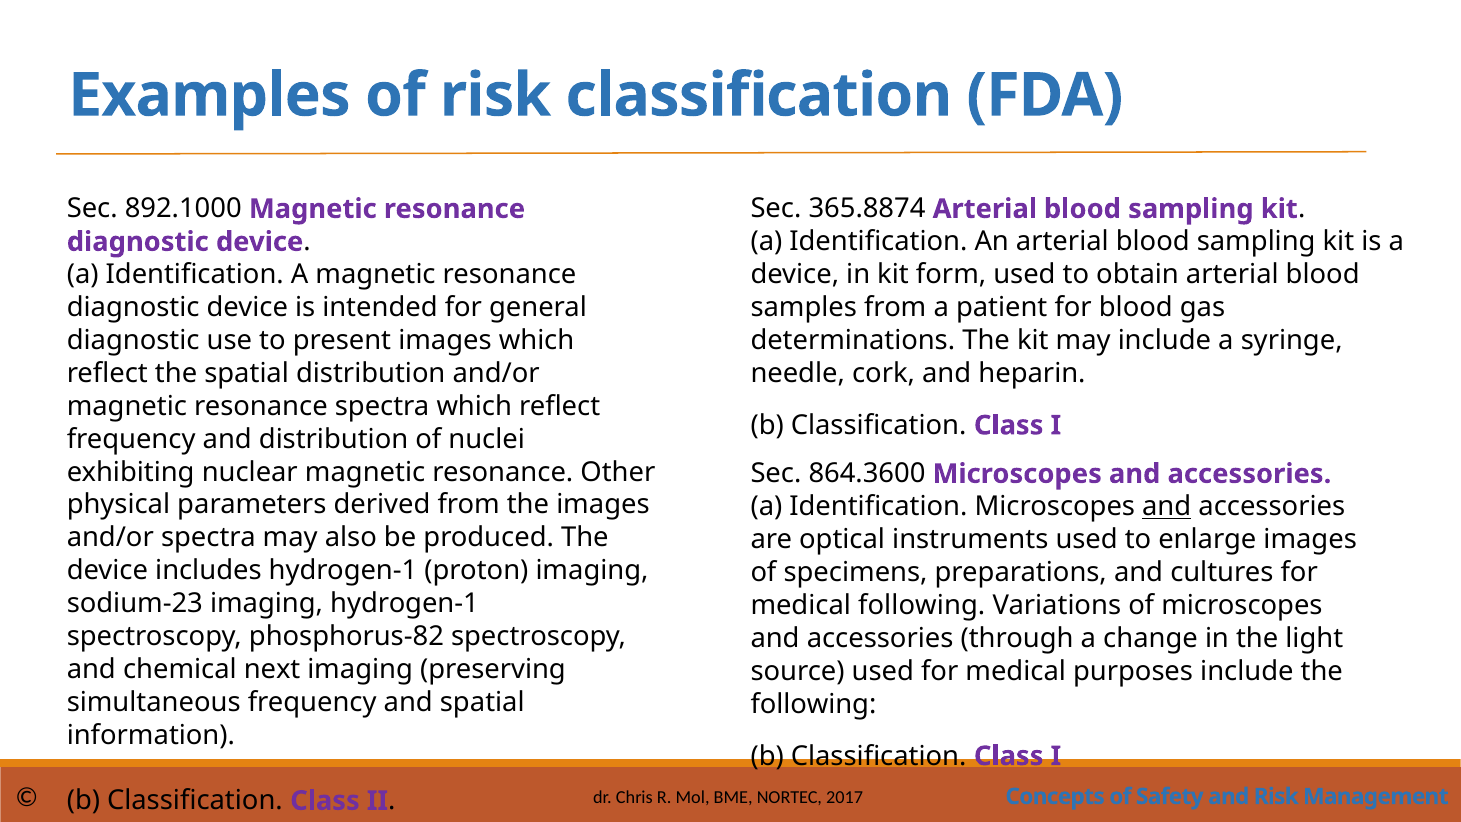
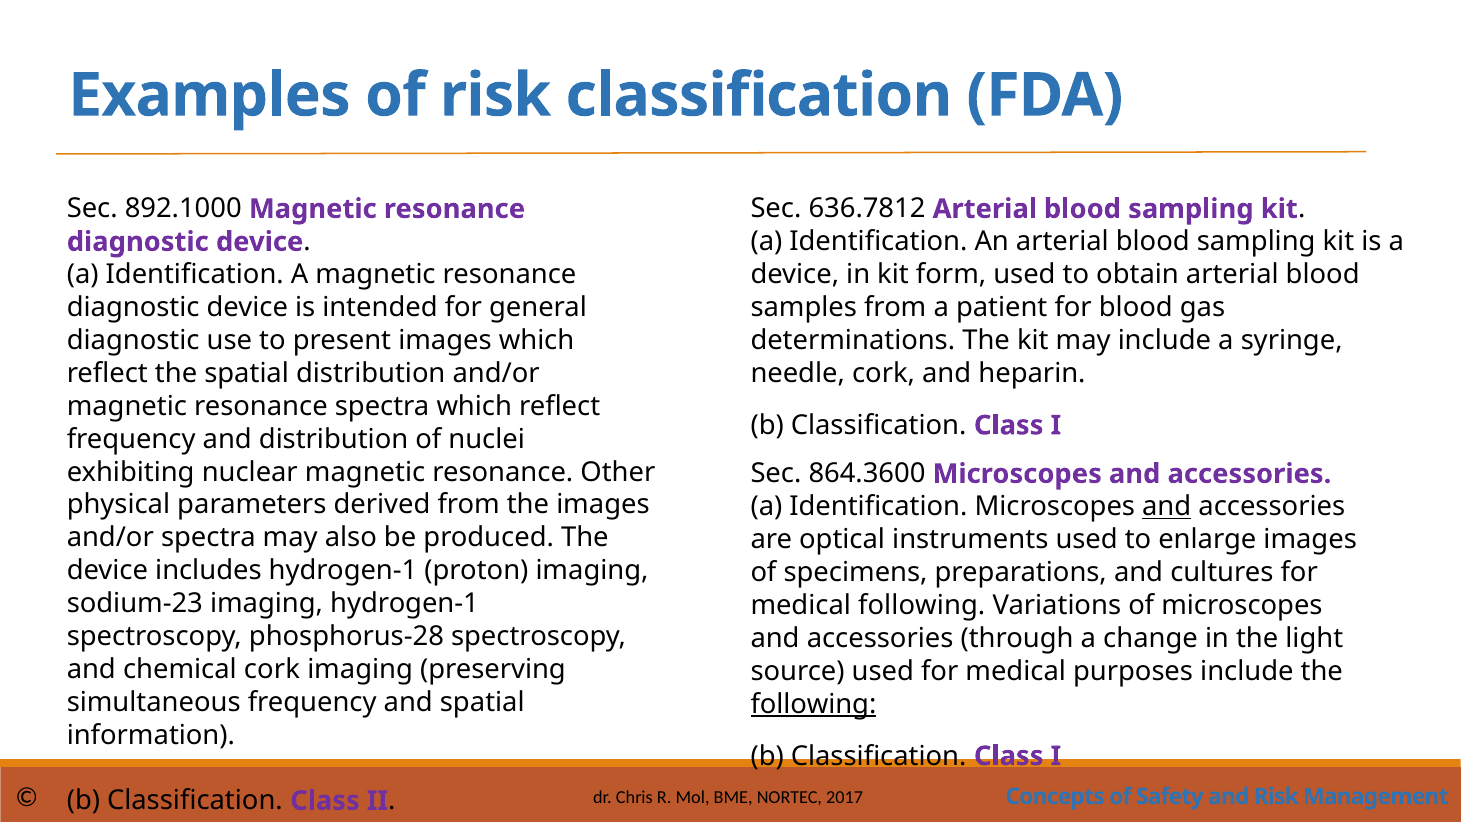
365.8874: 365.8874 -> 636.7812 (867, 209)
phosphorus-82: phosphorus-82 -> phosphorus-28 (346, 636)
chemical next: next -> cork (272, 669)
following underline: none -> present (813, 704)
